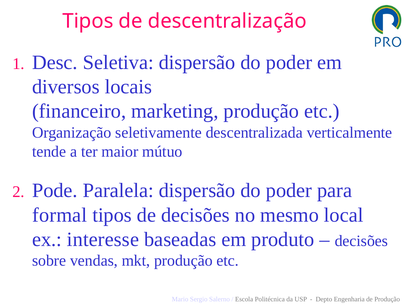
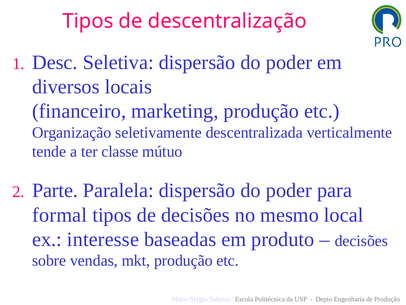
maior: maior -> classe (120, 151)
Pode: Pode -> Parte (55, 190)
